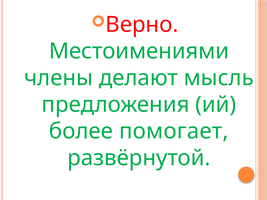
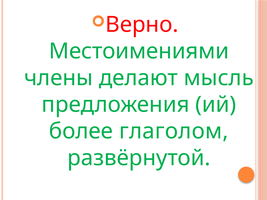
помогает: помогает -> глаголом (174, 131)
